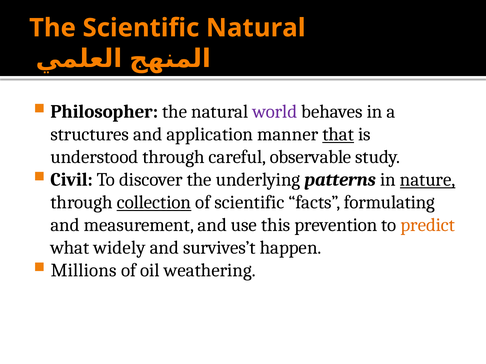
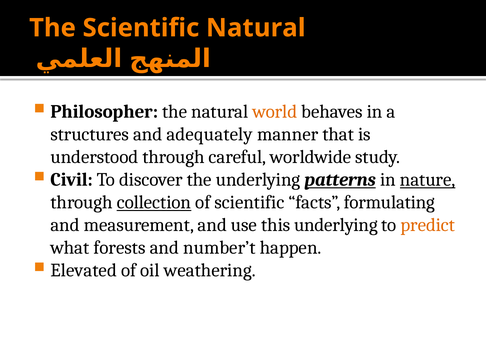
world colour: purple -> orange (275, 112)
application: application -> adequately (210, 135)
that underline: present -> none (338, 135)
observable: observable -> worldwide (310, 157)
patterns underline: none -> present (340, 180)
this prevention: prevention -> underlying (336, 225)
widely: widely -> forests (120, 248)
survives’t: survives’t -> number’t (219, 248)
Millions: Millions -> Elevated (84, 271)
